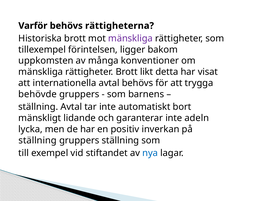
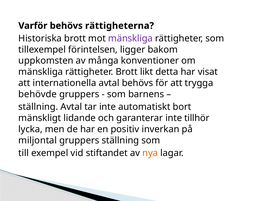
adeln: adeln -> tillhör (197, 118)
ställning: ställning -> miljontal (38, 140)
nya colour: blue -> orange (150, 152)
